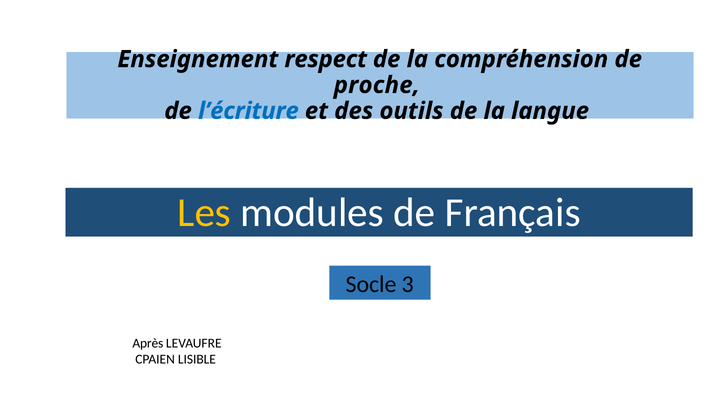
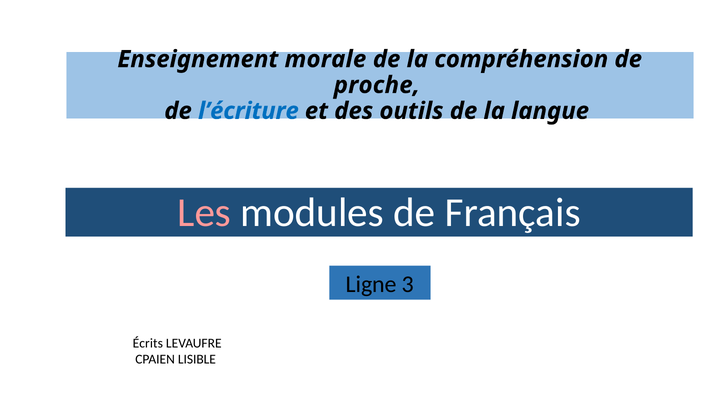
respect: respect -> morale (325, 59)
Les colour: yellow -> pink (204, 213)
Socle: Socle -> Ligne (371, 285)
Après: Après -> Écrits (148, 344)
